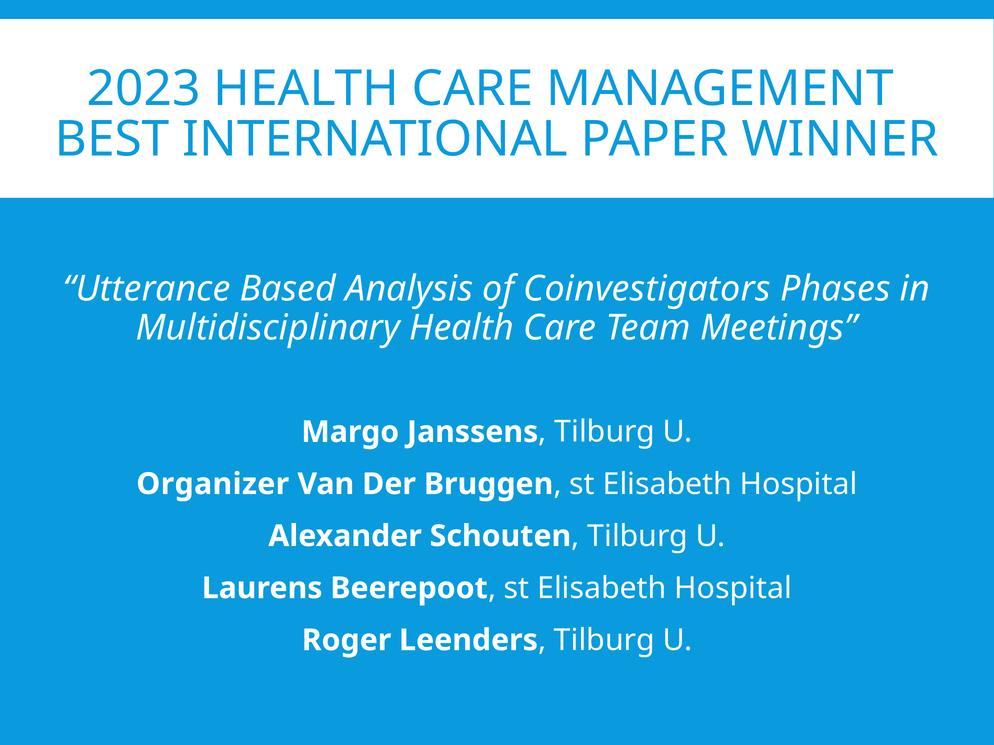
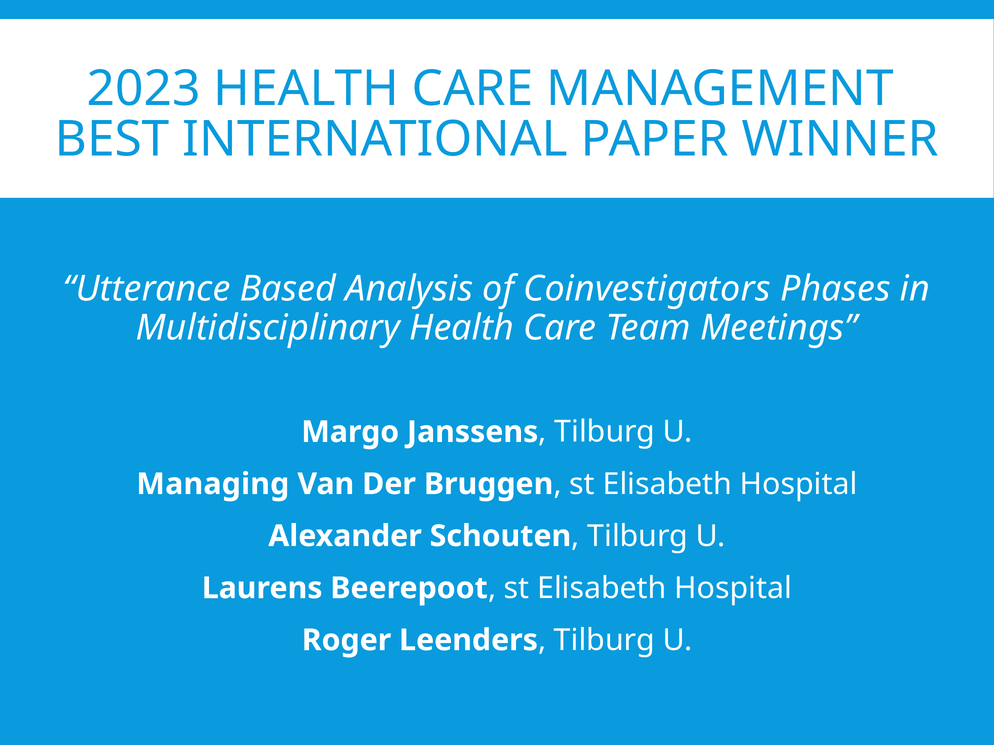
Organizer: Organizer -> Managing (213, 484)
